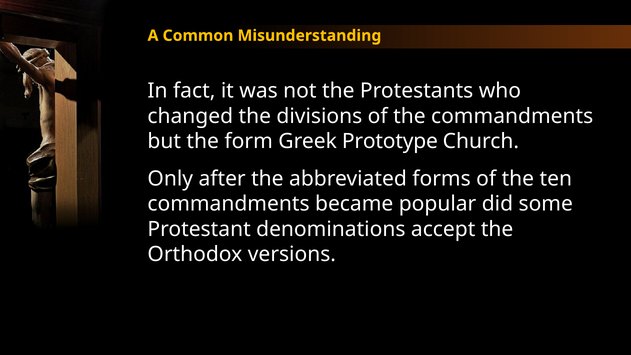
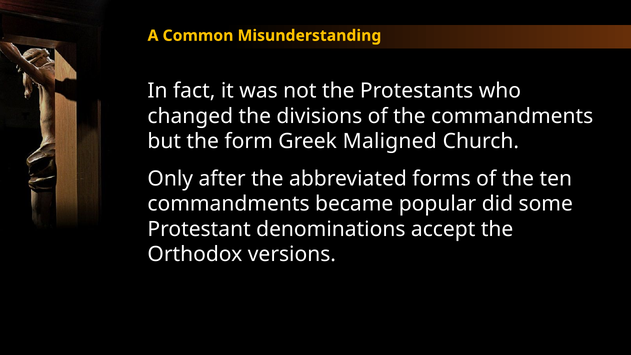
Prototype: Prototype -> Maligned (390, 141)
